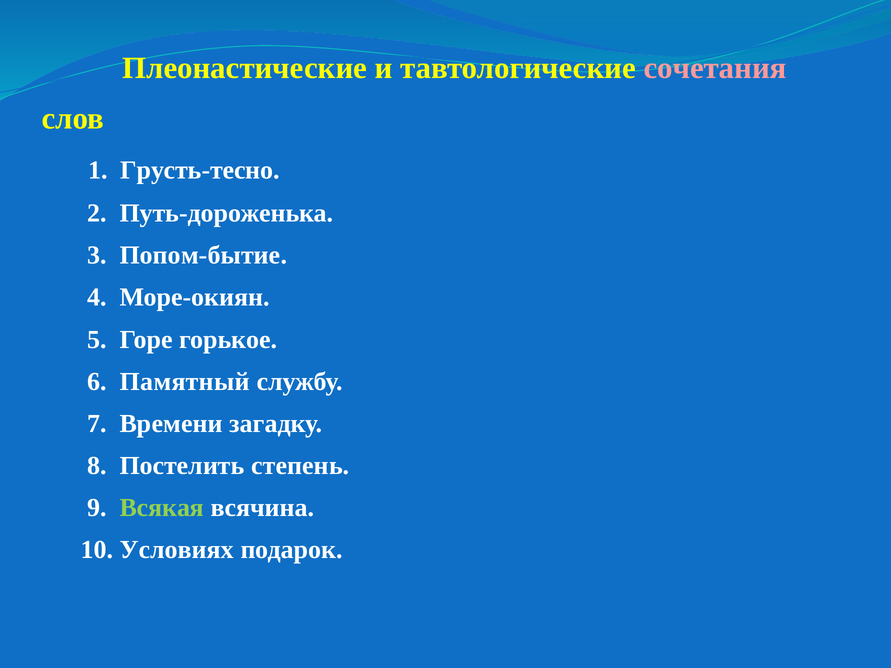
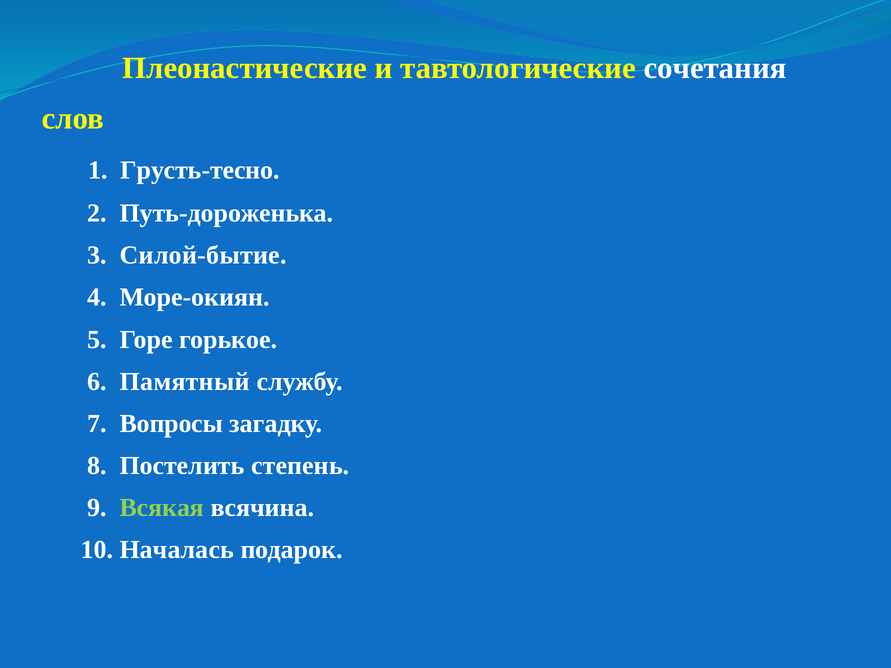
сочетания colour: pink -> white (715, 68)
Попом-бытие: Попом-бытие -> Силой-бытие (203, 255)
Времени: Времени -> Вопросы (171, 424)
Условиях: Условиях -> Началась (177, 550)
